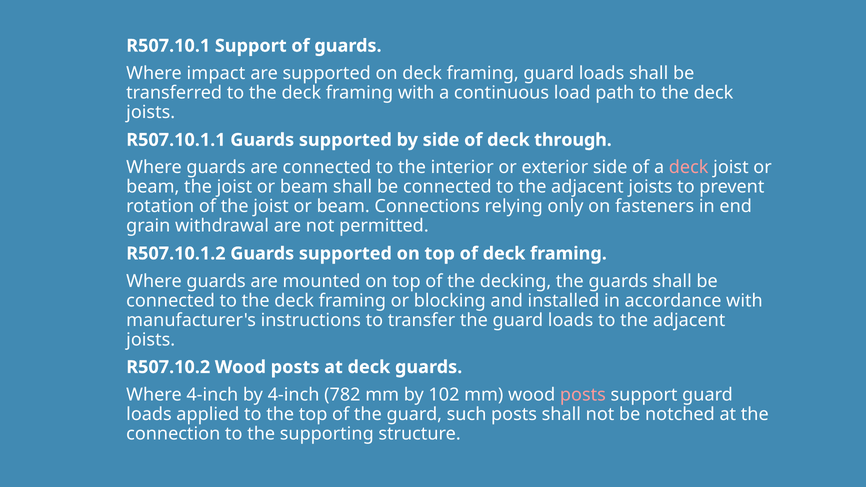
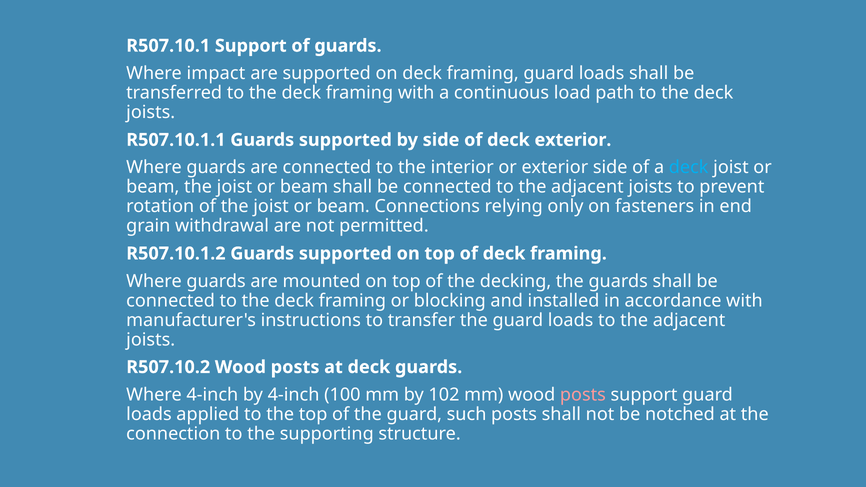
deck through: through -> exterior (573, 140)
deck colour: pink -> light blue (689, 168)
782: 782 -> 100 (342, 395)
